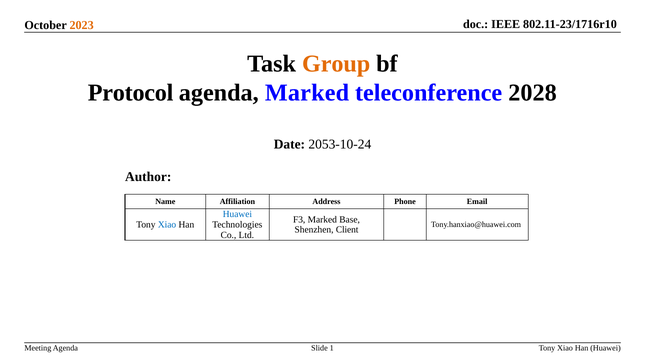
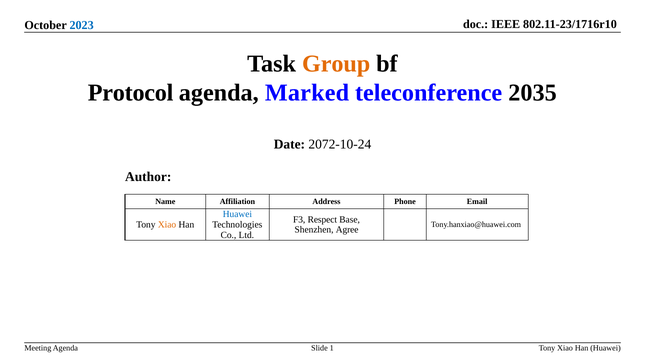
2023 colour: orange -> blue (82, 25)
2028: 2028 -> 2035 (533, 93)
2053-10-24: 2053-10-24 -> 2072-10-24 (340, 144)
F3 Marked: Marked -> Respect (322, 219)
Xiao colour: blue -> orange (167, 224)
Client: Client -> Agree (347, 230)
